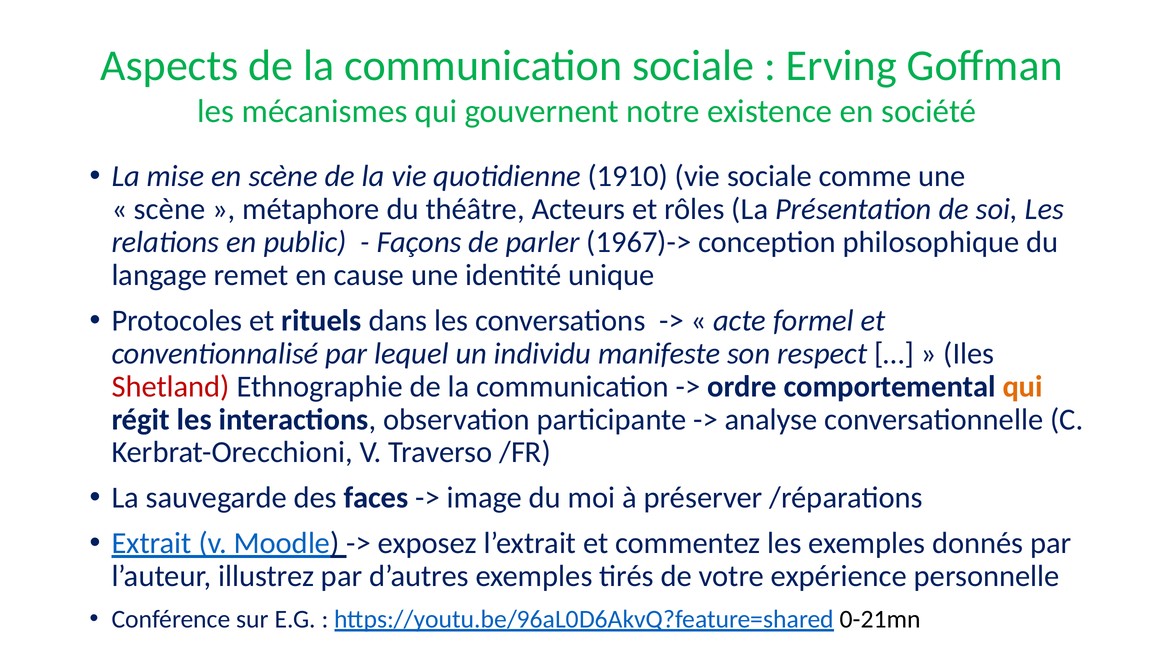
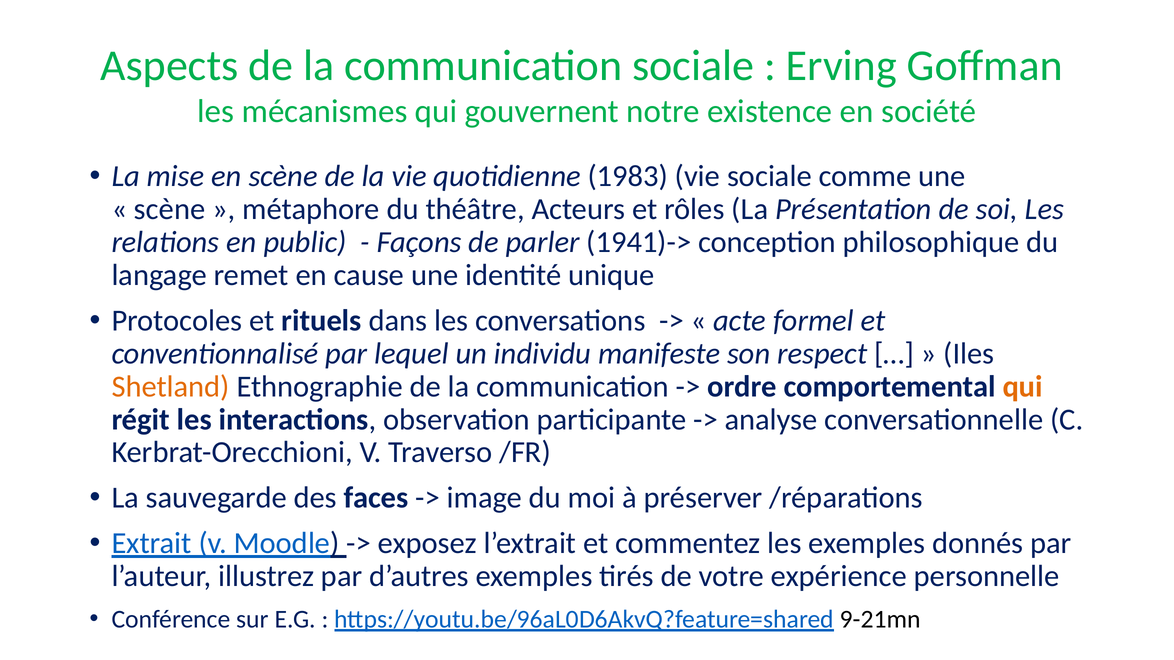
1910: 1910 -> 1983 (628, 176)
1967)->: 1967)-> -> 1941)-> (639, 242)
Shetland colour: red -> orange (171, 387)
0-21mn: 0-21mn -> 9-21mn (880, 620)
